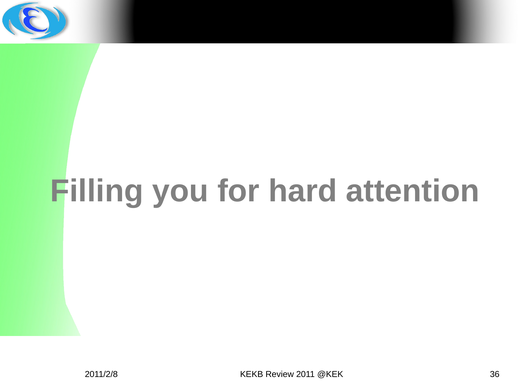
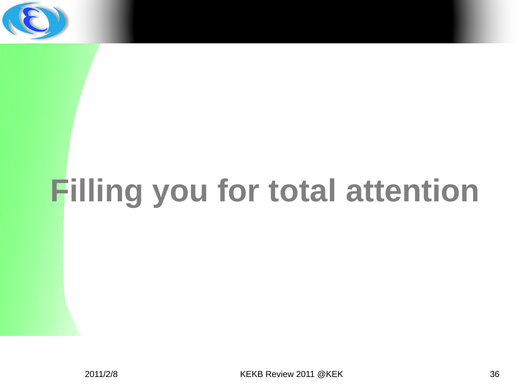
hard: hard -> total (303, 191)
